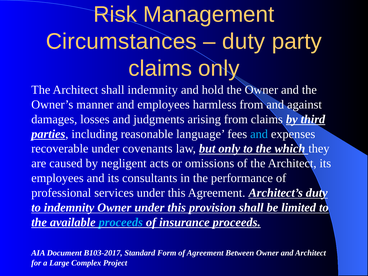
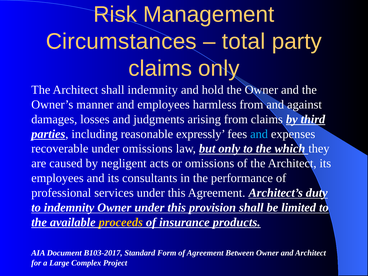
duty: duty -> total (244, 41)
language: language -> expressly (201, 134)
under covenants: covenants -> omissions (148, 149)
proceeds colour: light blue -> yellow (121, 222)
insurance proceeds: proceeds -> products (237, 222)
